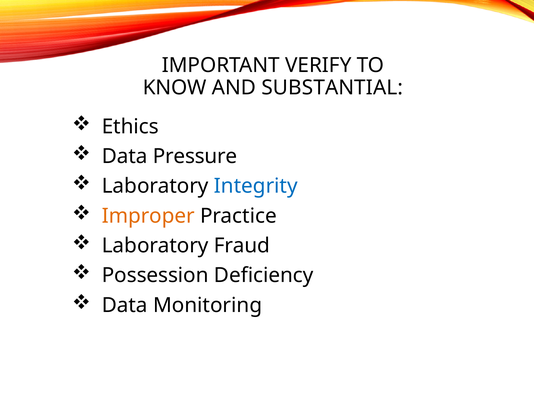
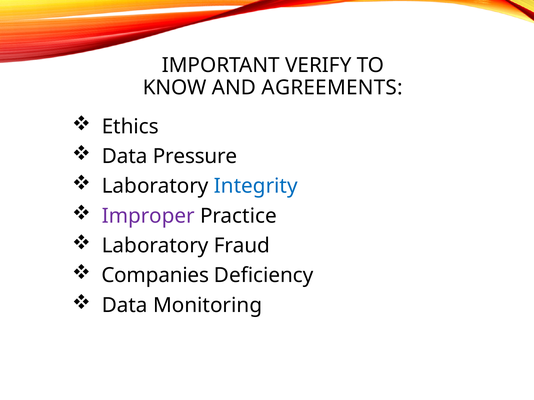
SUBSTANTIAL: SUBSTANTIAL -> AGREEMENTS (332, 88)
Improper colour: orange -> purple (148, 216)
Possession: Possession -> Companies (155, 276)
